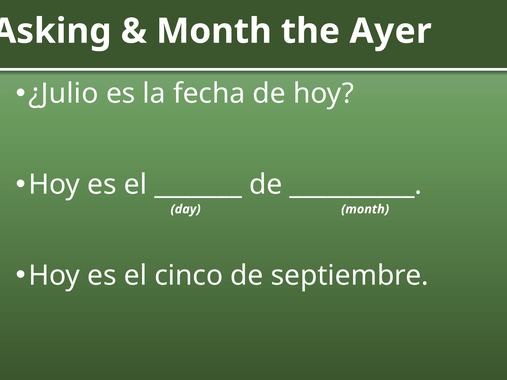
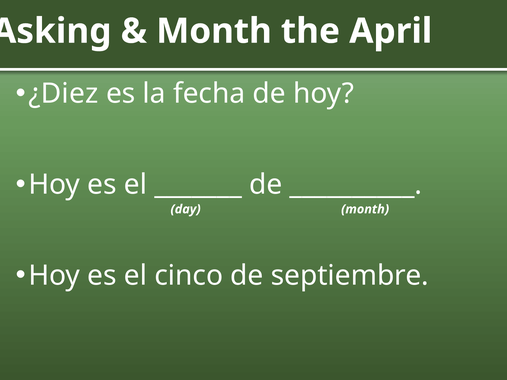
Ayer: Ayer -> April (391, 31)
¿Julio: ¿Julio -> ¿Diez (63, 94)
